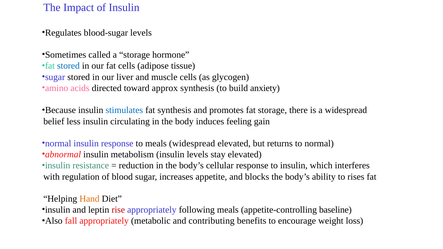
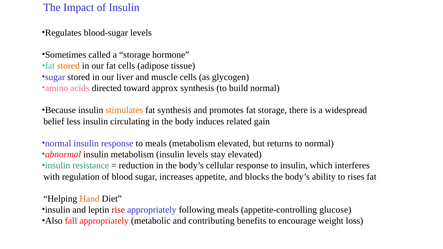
stored colour: blue -> orange (68, 66)
build anxiety: anxiety -> normal (265, 88)
stimulates colour: blue -> orange (124, 110)
feeling: feeling -> related (239, 121)
meals widespread: widespread -> metabolism (192, 144)
baseline: baseline -> glucose (335, 210)
